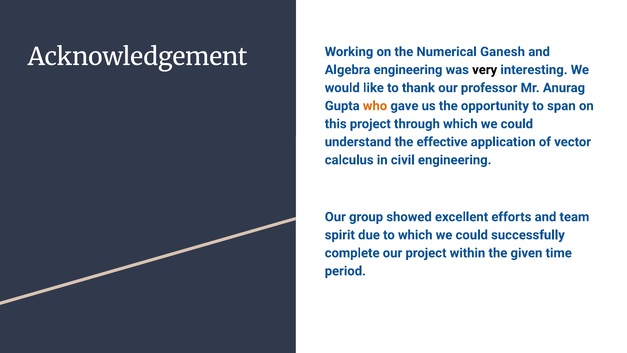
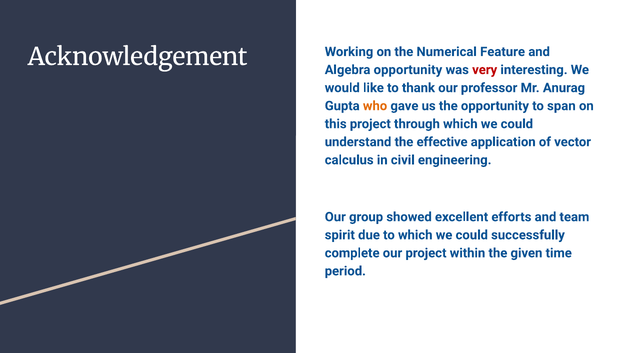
Ganesh: Ganesh -> Feature (503, 52)
Algebra engineering: engineering -> opportunity (408, 70)
very colour: black -> red (485, 70)
